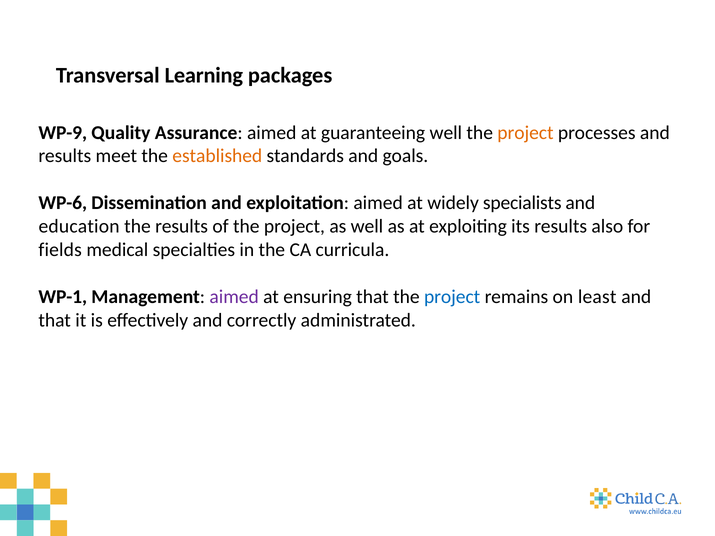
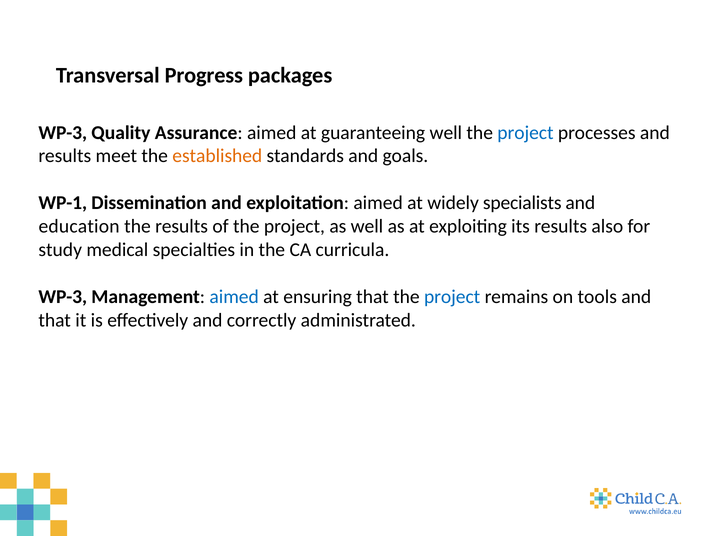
Learning: Learning -> Progress (204, 75)
WP-9: WP-9 -> WP-3 (63, 133)
project colour: orange -> blue (525, 133)
WP-6: WP-6 -> WP-1 (63, 203)
fields: fields -> study (60, 250)
WP-1: WP-1 -> WP-3 (63, 297)
aimed colour: purple -> blue (234, 297)
least: least -> tools (597, 297)
